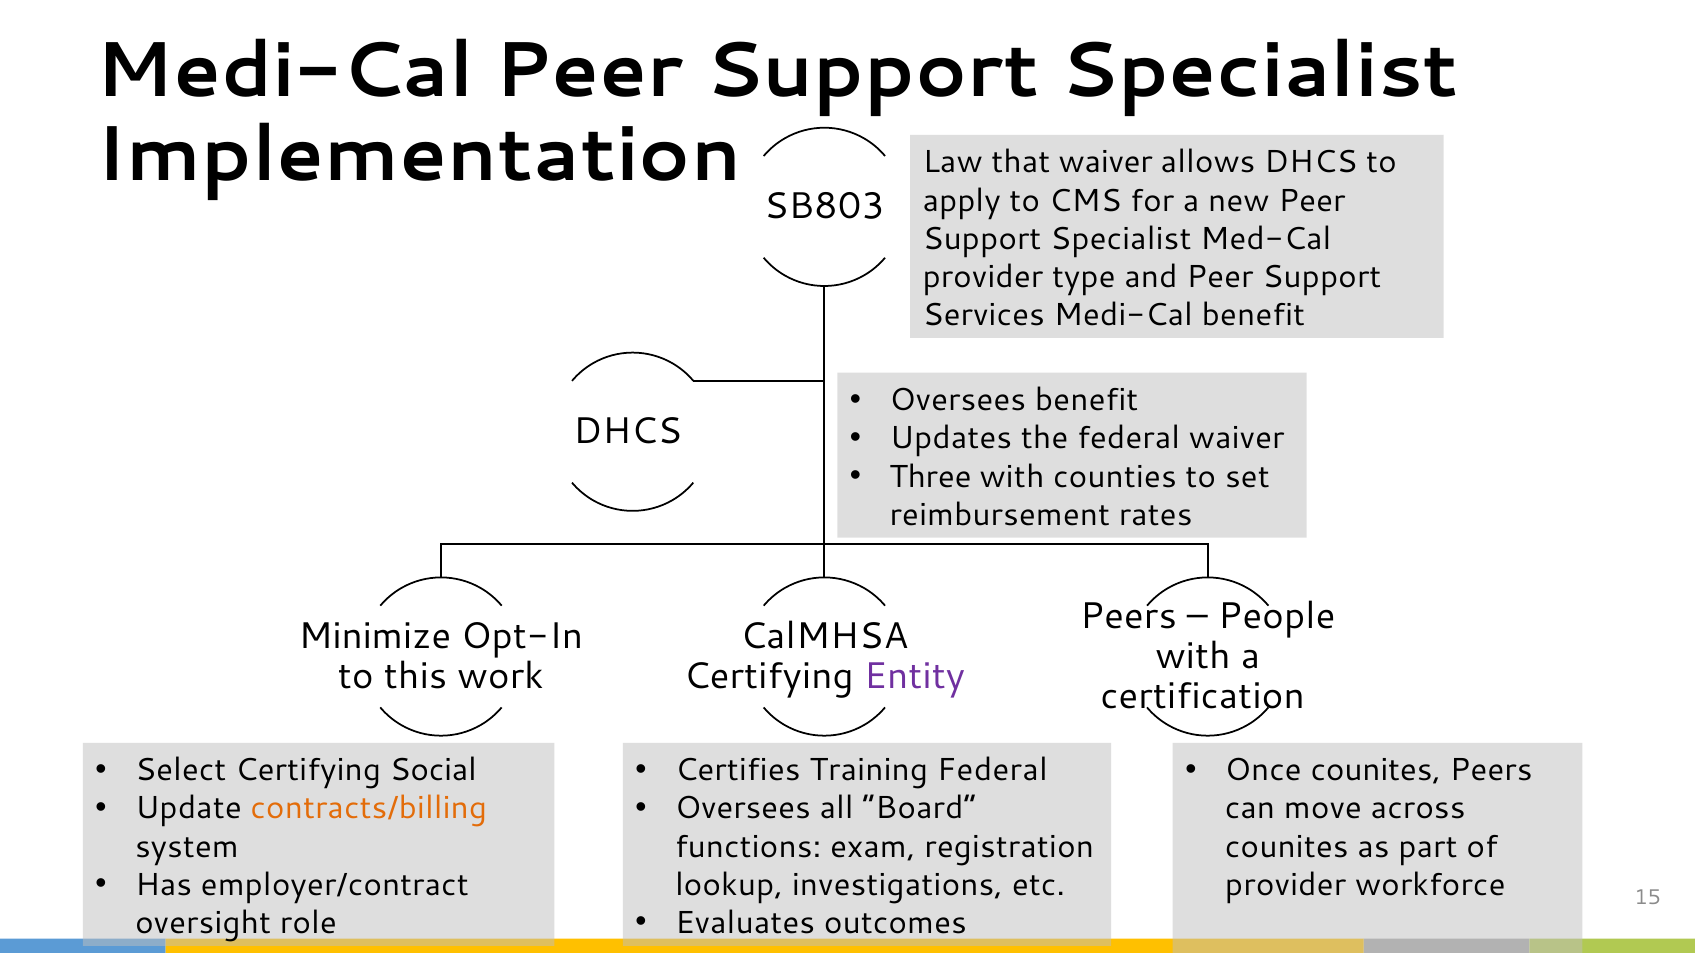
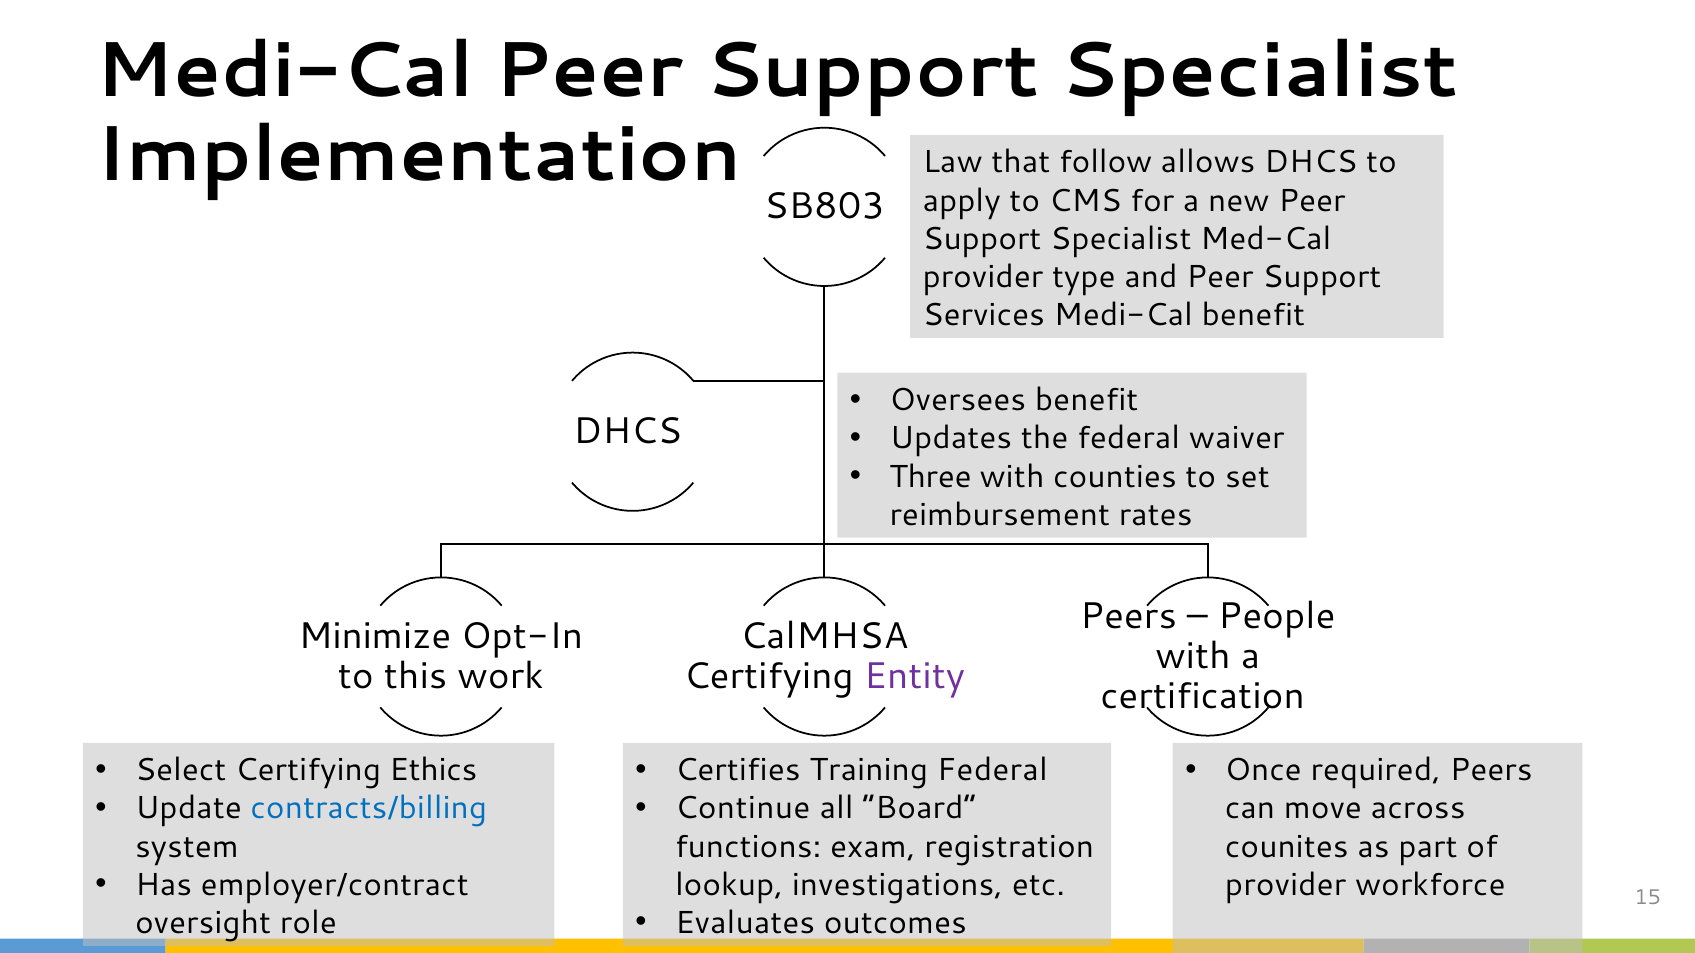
that waiver: waiver -> follow (1106, 162)
Social: Social -> Ethics (433, 771)
Once counites: counites -> required (1376, 771)
contracts/billing colour: orange -> blue (369, 809)
Oversees: Oversees -> Continue (743, 809)
